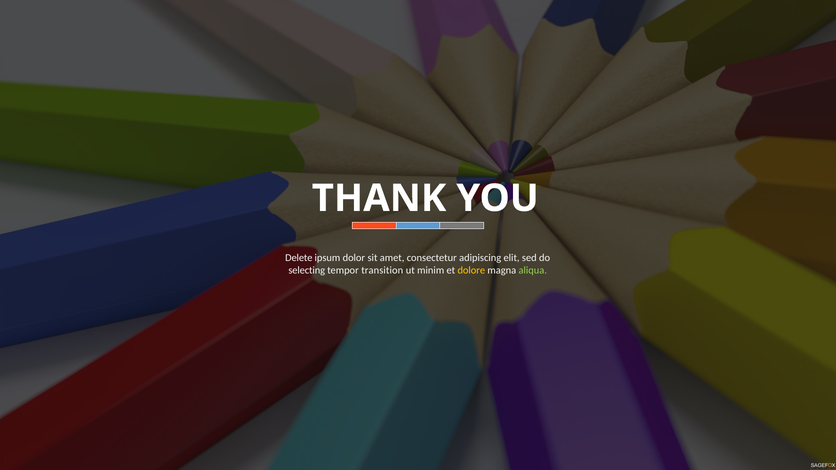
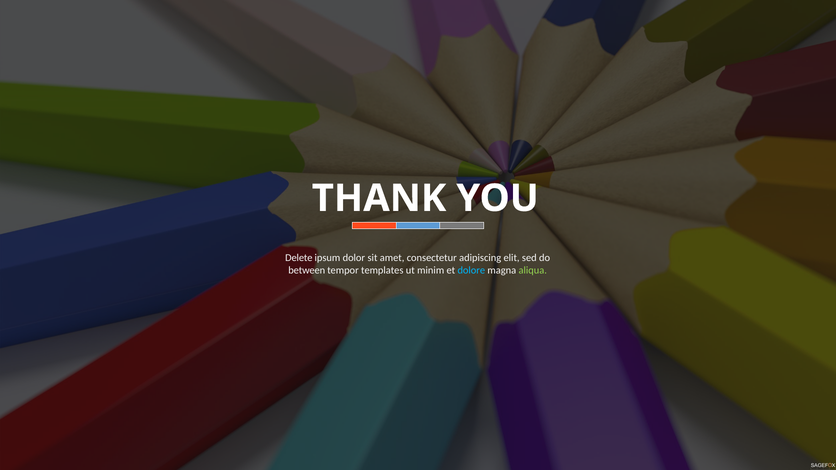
selecting: selecting -> between (307, 271)
transition: transition -> templates (382, 271)
dolore colour: yellow -> light blue (471, 271)
